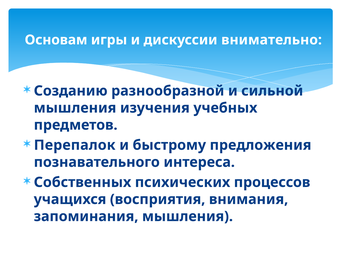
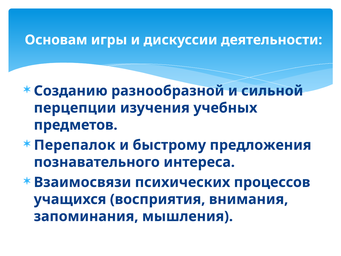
внимательно: внимательно -> деятельности (272, 40)
мышления: мышления -> перцепции (75, 108)
Собственных: Собственных -> Взаимосвязи (82, 182)
